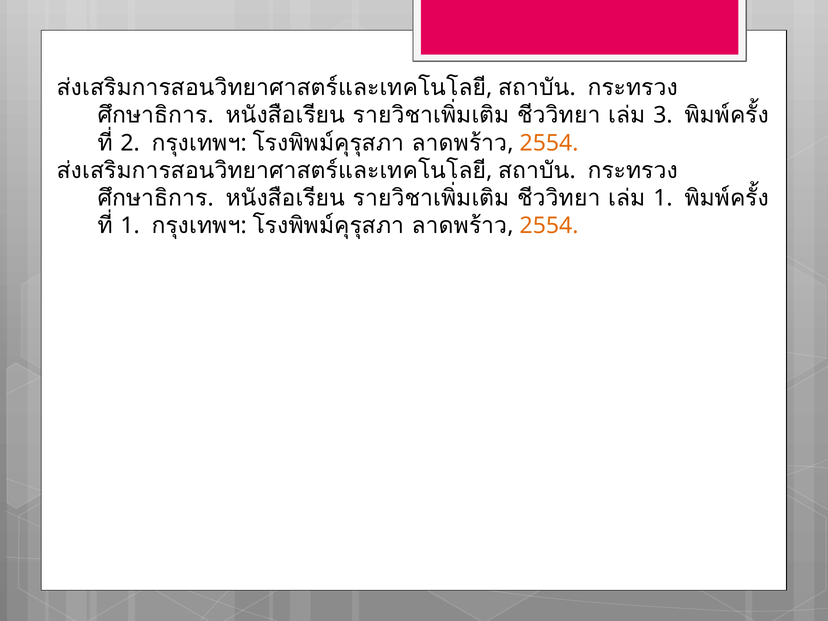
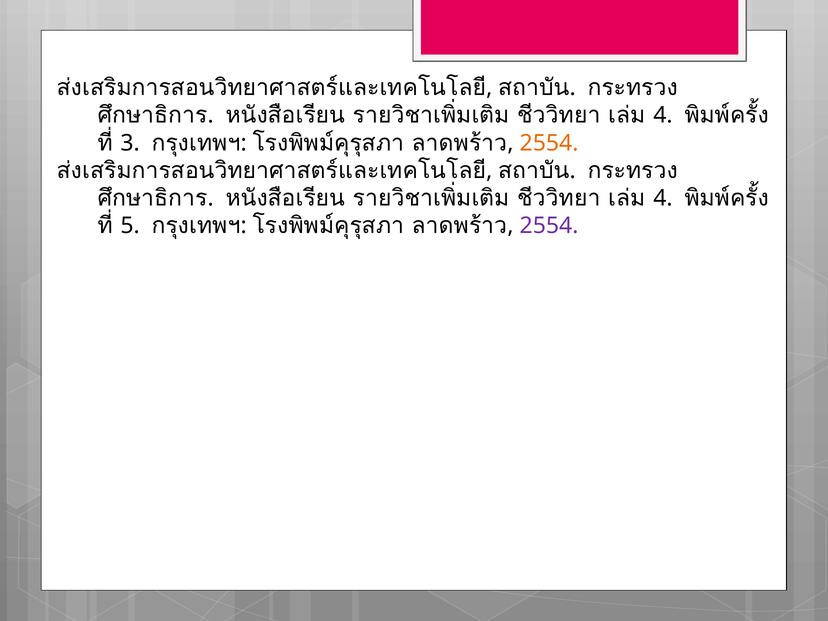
3: 3 -> 4 (663, 115)
2: 2 -> 3 (130, 143)
1: 1 -> 4 (663, 198)
1: 1 -> 5 (130, 226)
2554 colour: orange -> purple (549, 226)
